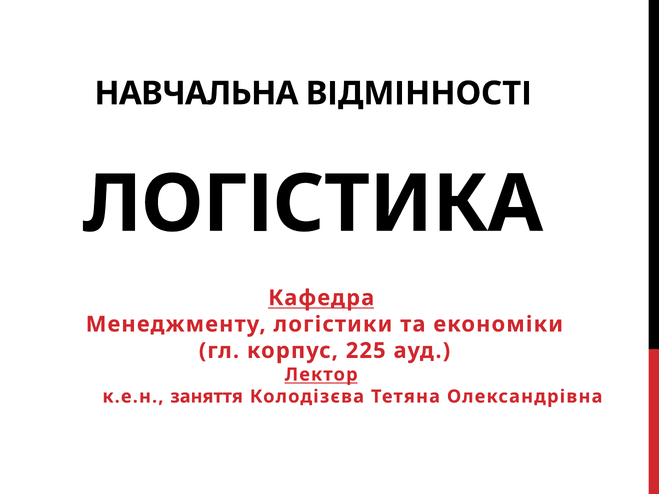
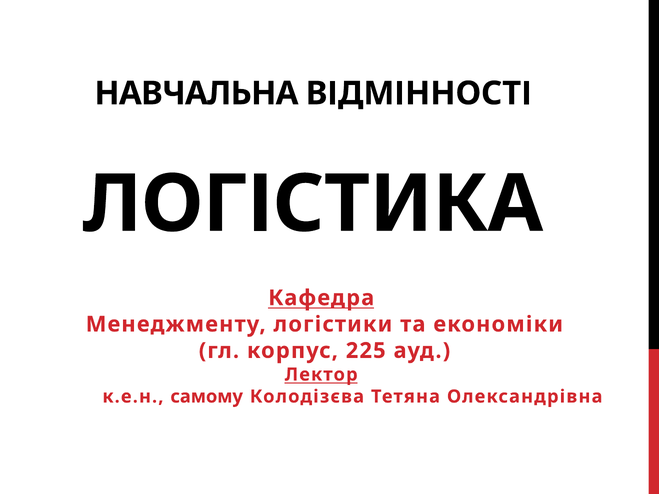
заняття: заняття -> самому (207, 397)
